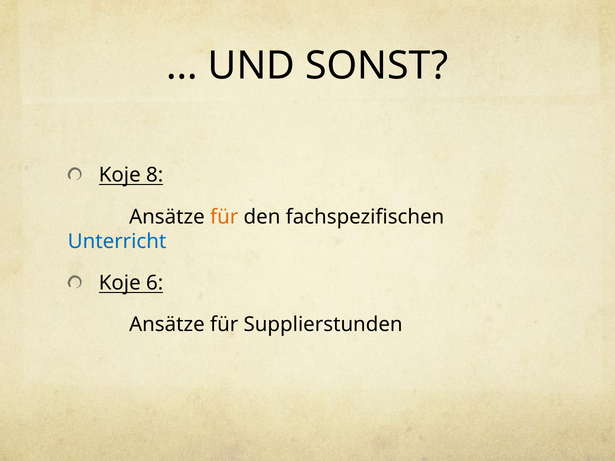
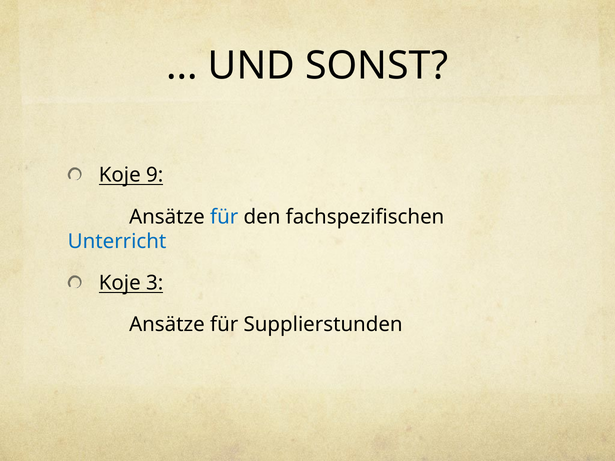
8: 8 -> 9 (155, 175)
für colour: orange -> blue (224, 217)
6: 6 -> 3 (155, 283)
